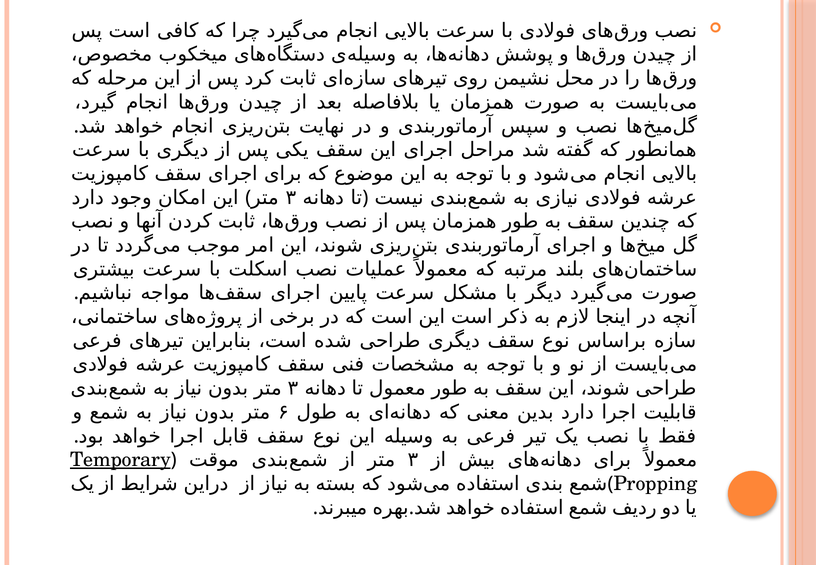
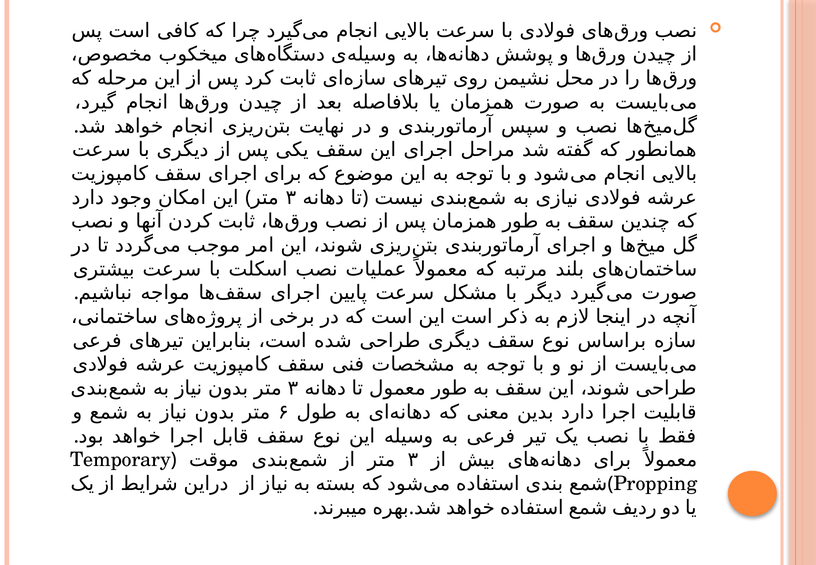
Temporary underline: present -> none (120, 460)
